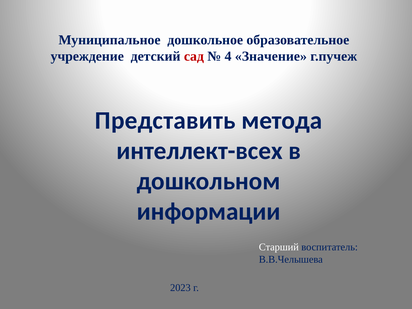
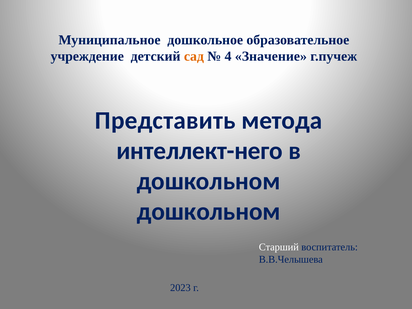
сад colour: red -> orange (194, 56)
интеллект-всех: интеллект-всех -> интеллект-него (200, 151)
информации: информации -> дошкольном (209, 211)
